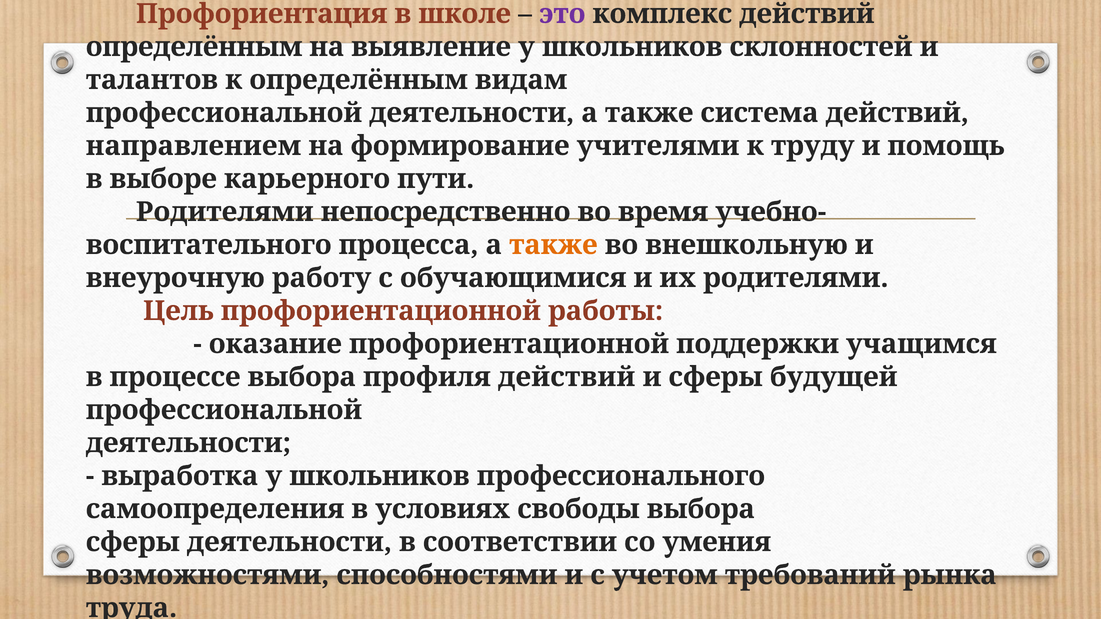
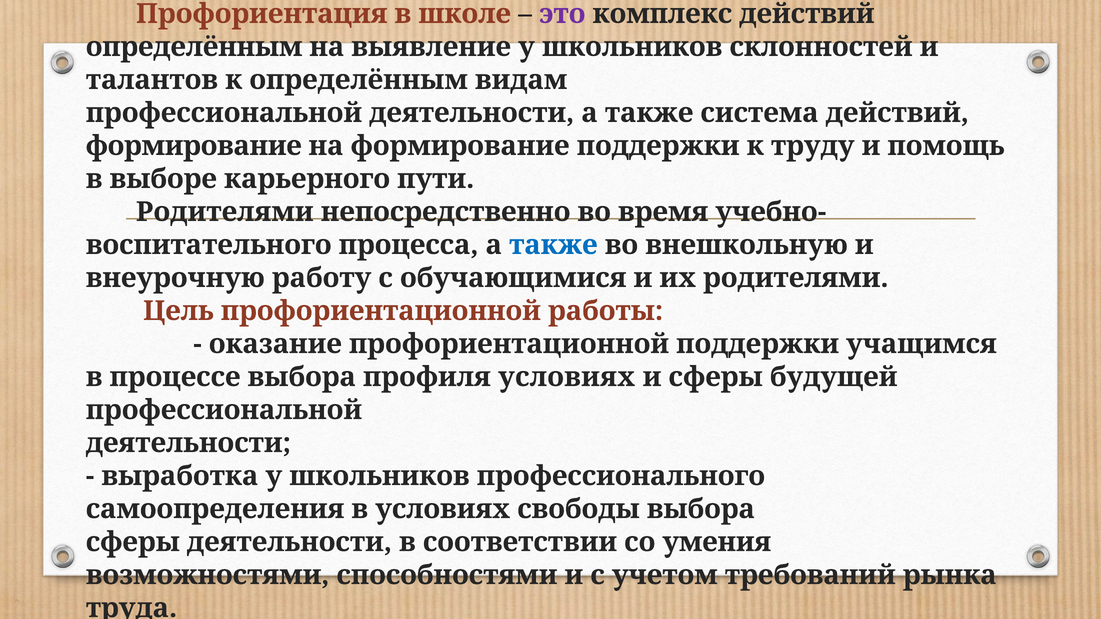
направлением: направлением -> формирование (194, 146)
формирование учителями: учителями -> поддержки (658, 146)
также colour: orange -> blue (553, 245)
профиля действий: действий -> условиях (567, 377)
